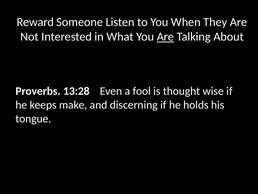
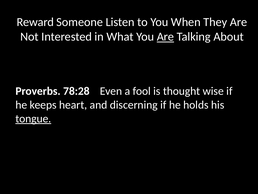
13:28: 13:28 -> 78:28 (76, 91)
make: make -> heart (73, 105)
tongue underline: none -> present (33, 118)
